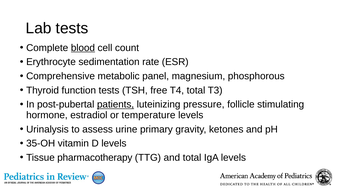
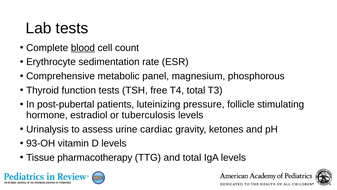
patients underline: present -> none (116, 104)
temperature: temperature -> tuberculosis (149, 115)
primary: primary -> cardiac (156, 129)
35-OH: 35-OH -> 93-OH (41, 143)
